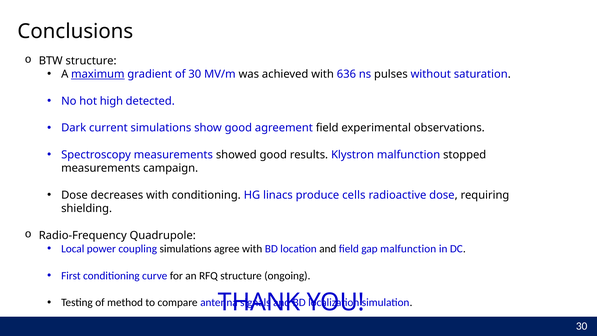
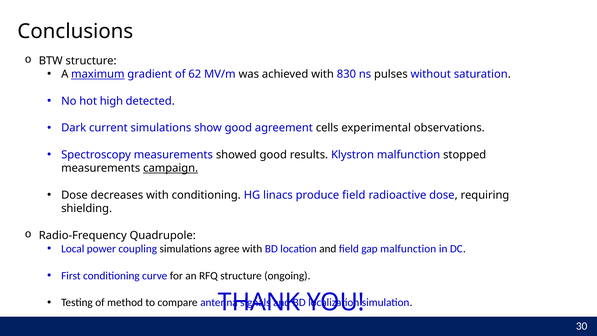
of 30: 30 -> 62 (195, 74)
636: 636 -> 830 (346, 74)
agreement field: field -> cells (327, 128)
campaign underline: none -> present (171, 168)
produce cells: cells -> field (354, 195)
